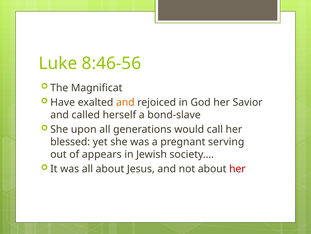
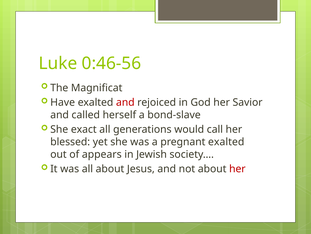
8:46-56: 8:46-56 -> 0:46-56 (111, 63)
and colour: orange -> red (125, 102)
upon: upon -> exact (84, 129)
pregnant serving: serving -> exalted (226, 141)
